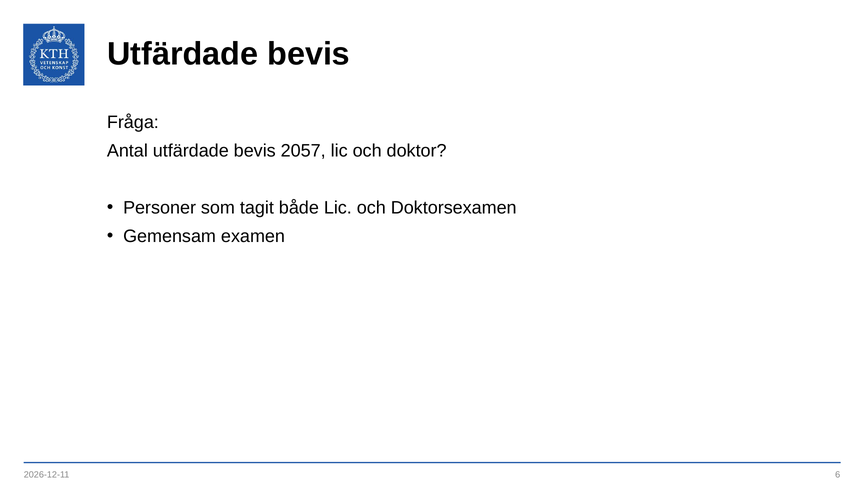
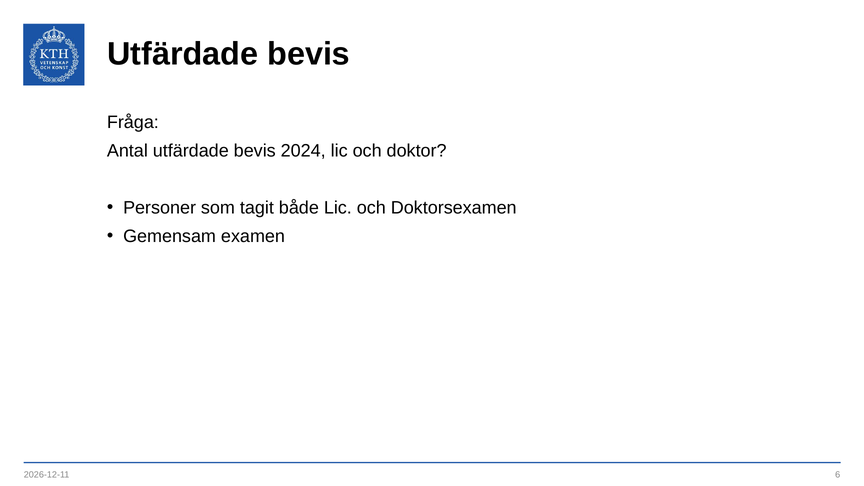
2057: 2057 -> 2024 (303, 151)
